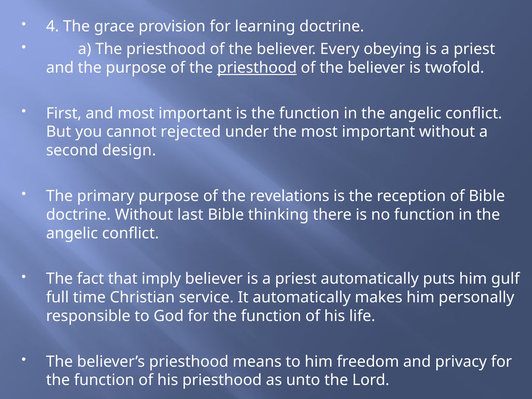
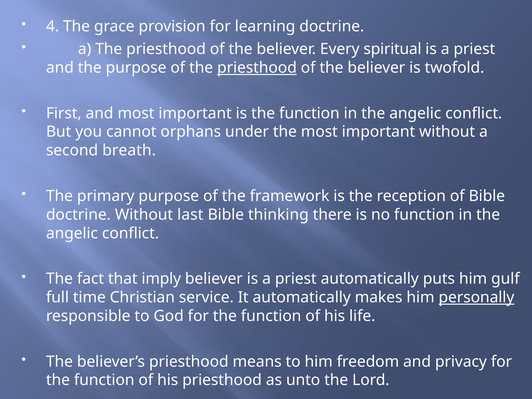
obeying: obeying -> spiritual (393, 49)
rejected: rejected -> orphans (191, 132)
design: design -> breath (129, 150)
revelations: revelations -> framework (290, 196)
personally underline: none -> present (476, 297)
